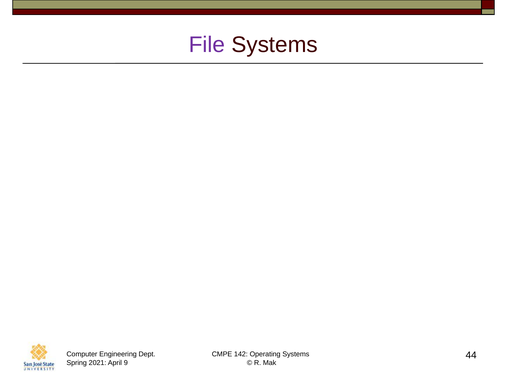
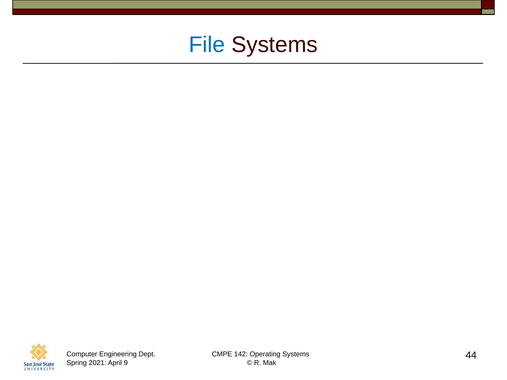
File colour: purple -> blue (207, 45)
